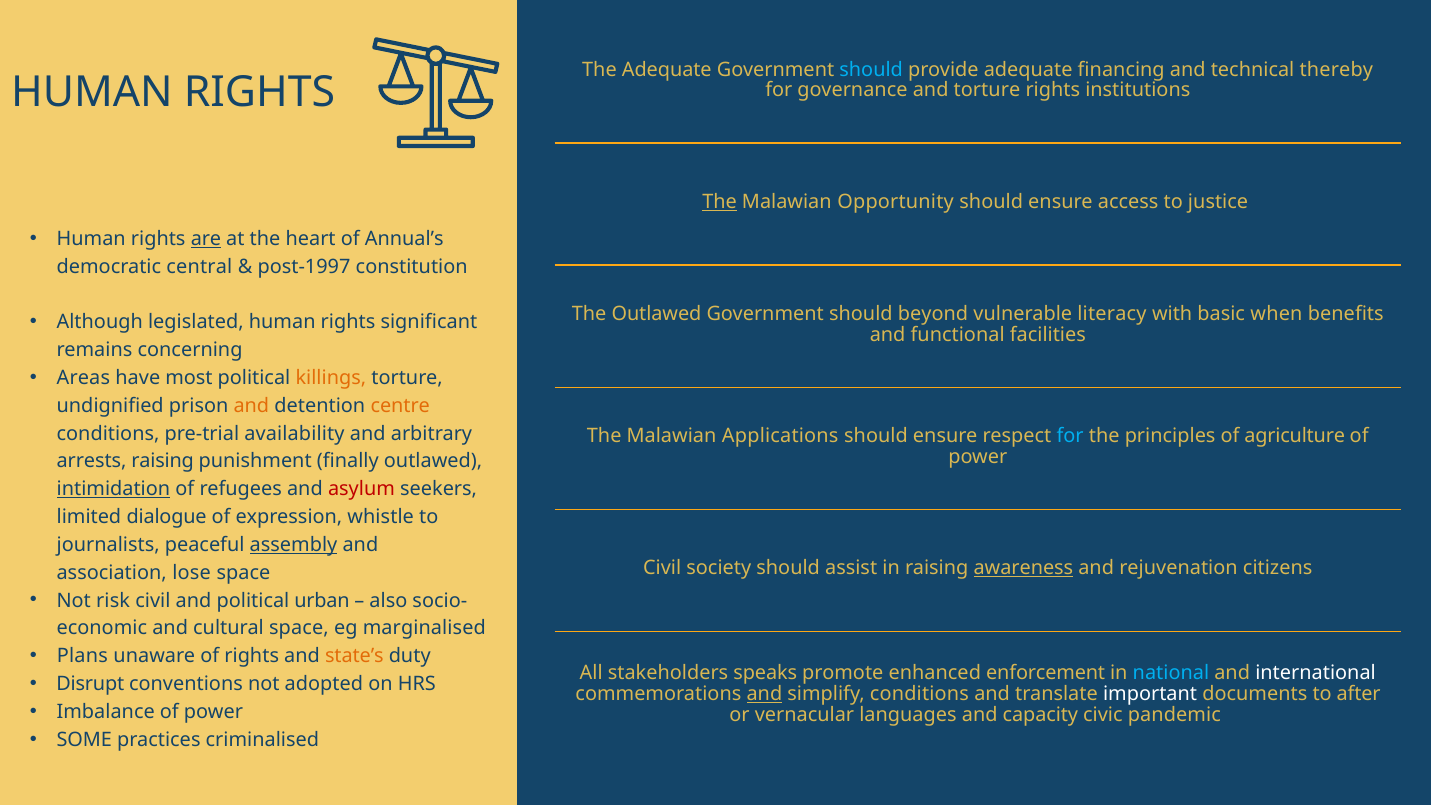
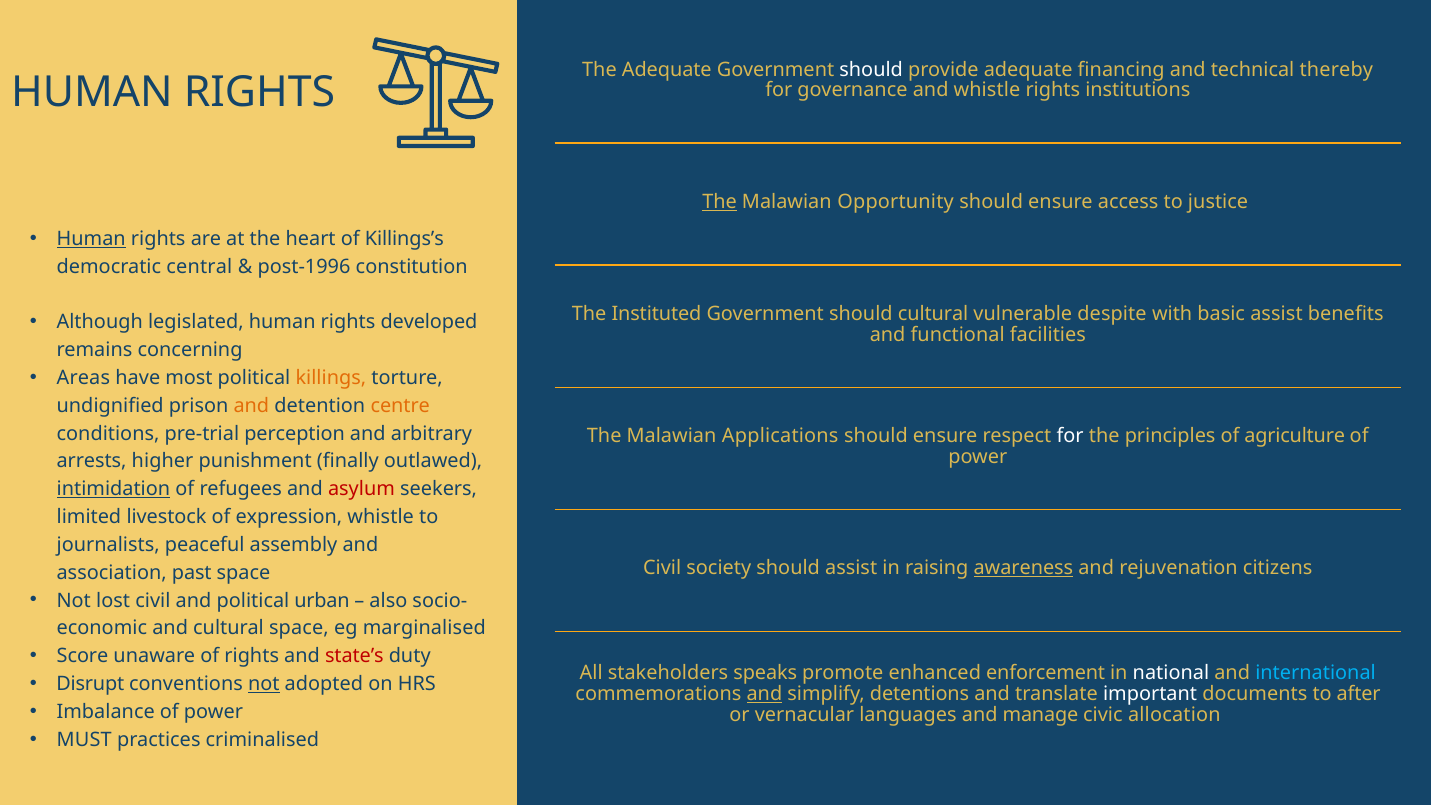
should colour: light blue -> white (871, 70)
and torture: torture -> whistle (987, 90)
Human underline: none -> present (91, 239)
are underline: present -> none (206, 239)
Annual’s: Annual’s -> Killings’s (404, 239)
post-1997: post-1997 -> post-1996 (304, 267)
The Outlawed: Outlawed -> Instituted (656, 314)
should beyond: beyond -> cultural (933, 314)
literacy: literacy -> despite (1112, 314)
basic when: when -> assist (1277, 314)
significant: significant -> developed (429, 322)
availability: availability -> perception (295, 433)
for colour: light blue -> white (1070, 436)
arrests raising: raising -> higher (163, 461)
dialogue: dialogue -> livestock (167, 517)
assembly underline: present -> none (293, 545)
lose: lose -> past (192, 573)
risk: risk -> lost (113, 600)
Plans: Plans -> Score (83, 656)
state’s colour: orange -> red (354, 656)
national colour: light blue -> white (1171, 673)
international colour: white -> light blue (1316, 673)
not underline: none -> present (264, 684)
simplify conditions: conditions -> detentions (920, 694)
capacity: capacity -> manage (1040, 715)
pandemic: pandemic -> allocation (1174, 715)
SOME: SOME -> MUST (84, 740)
